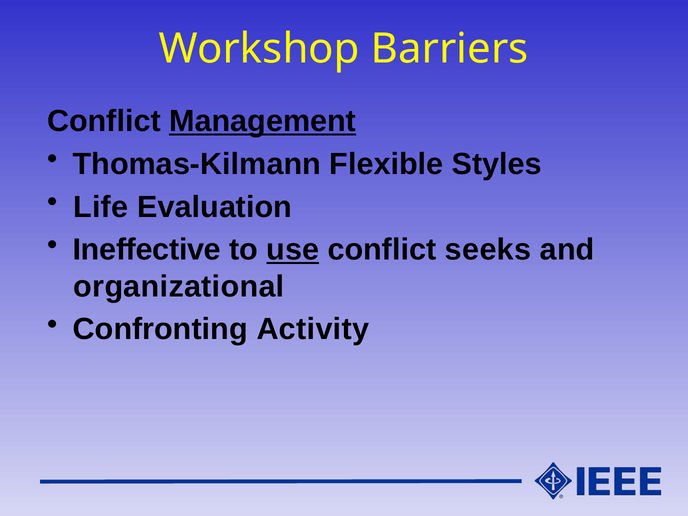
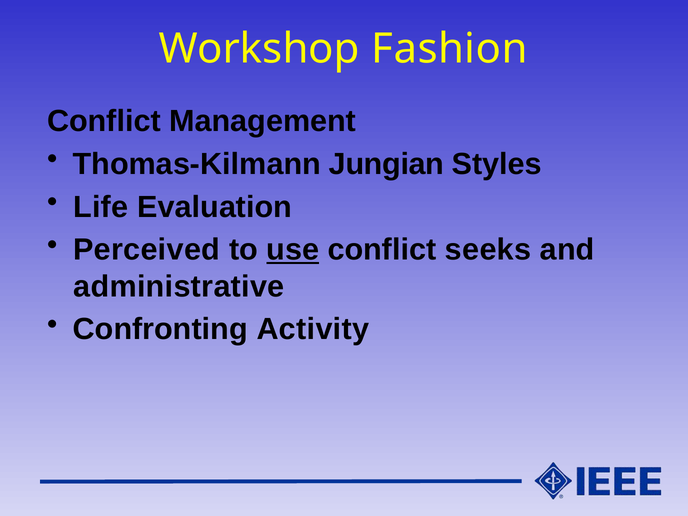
Barriers: Barriers -> Fashion (449, 49)
Management underline: present -> none (263, 121)
Flexible: Flexible -> Jungian (386, 164)
Ineffective: Ineffective -> Perceived (147, 250)
organizational: organizational -> administrative (179, 287)
